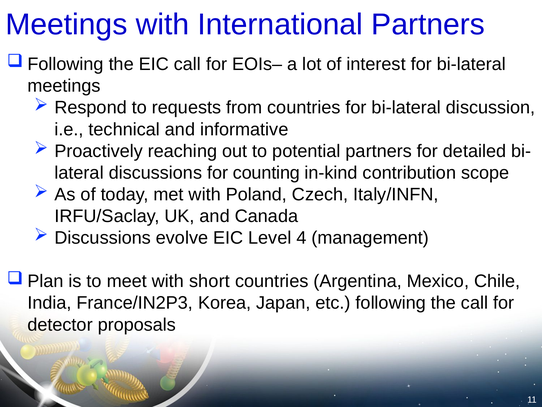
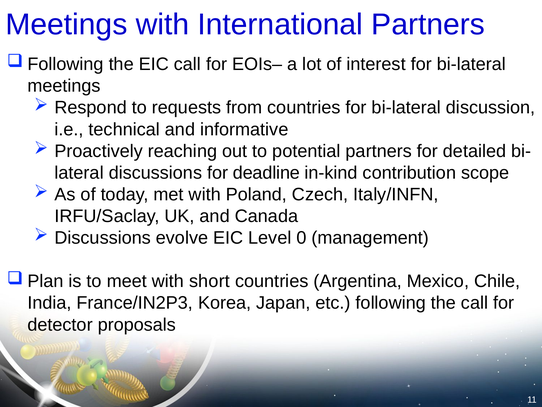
counting: counting -> deadline (266, 173)
4: 4 -> 0 (301, 238)
